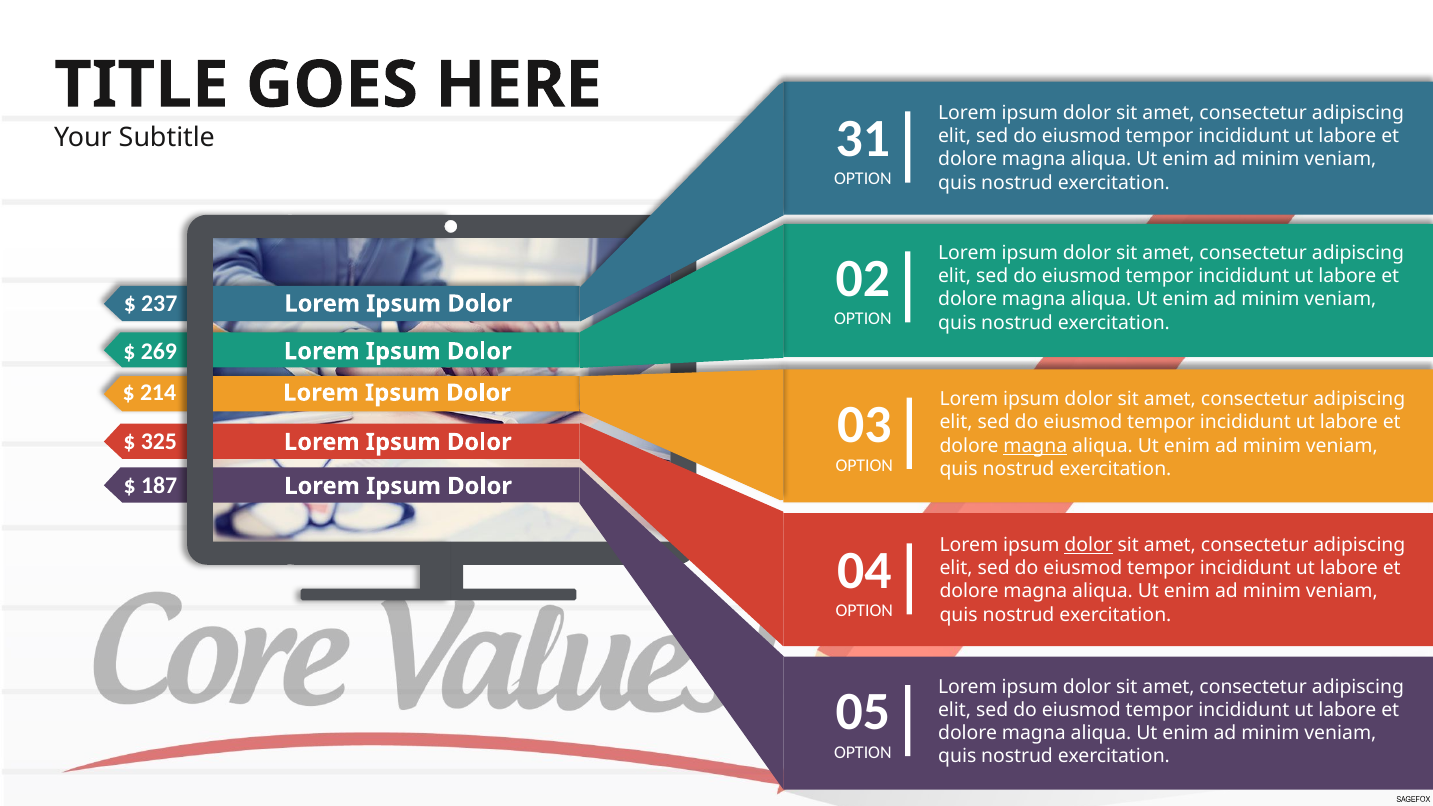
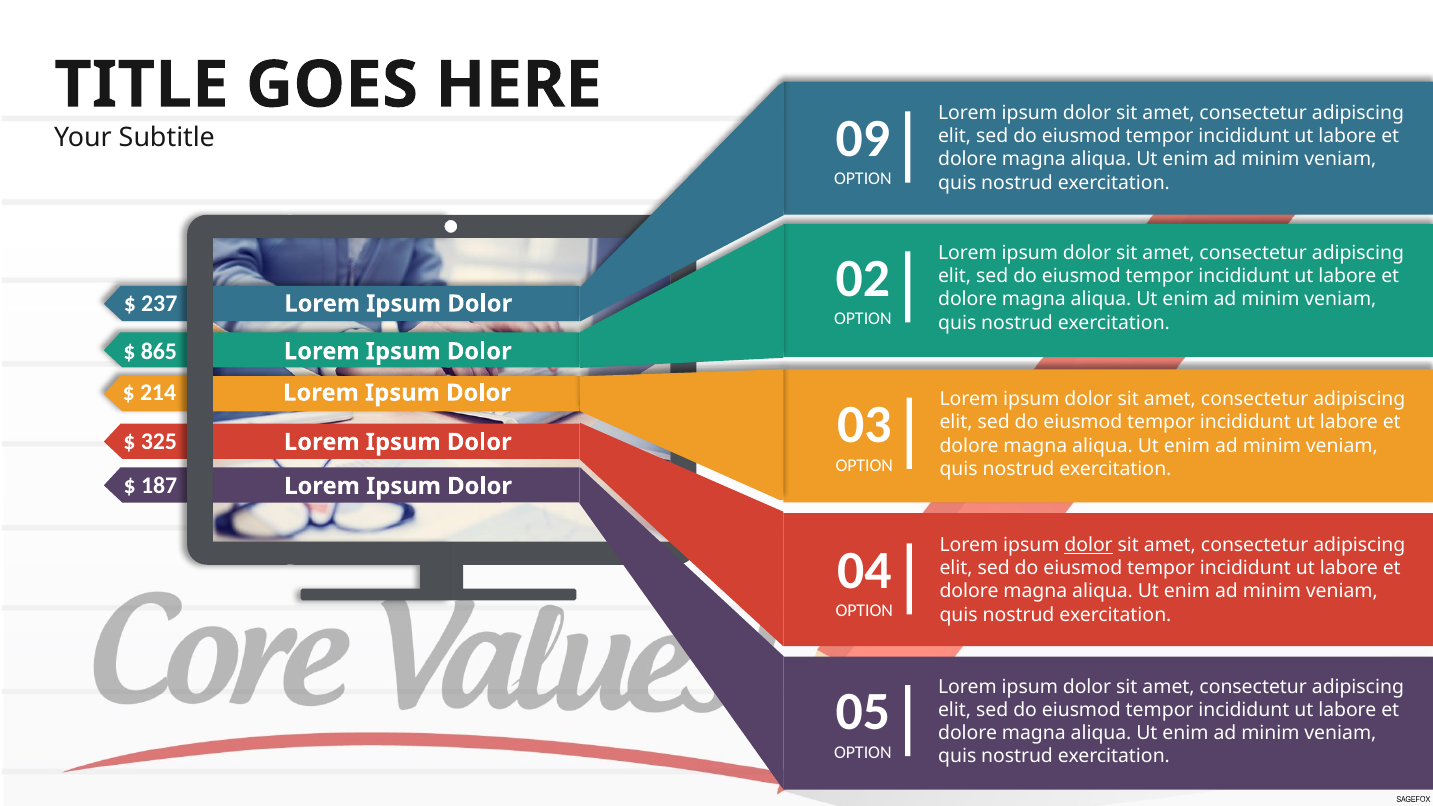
31: 31 -> 09 (863, 139)
269: 269 -> 865 (159, 351)
magna underline: present -> none (1035, 446)
